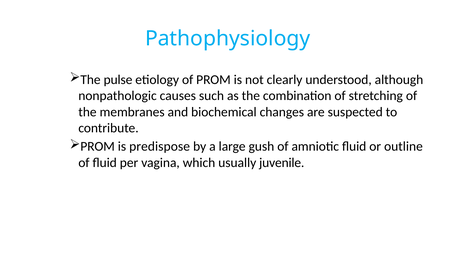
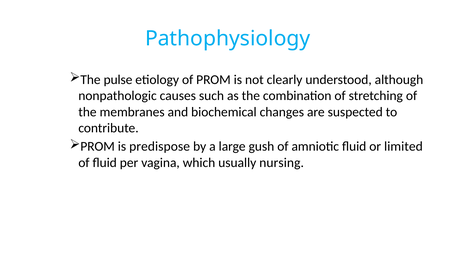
outline: outline -> limited (403, 147)
juvenile: juvenile -> nursing (282, 163)
